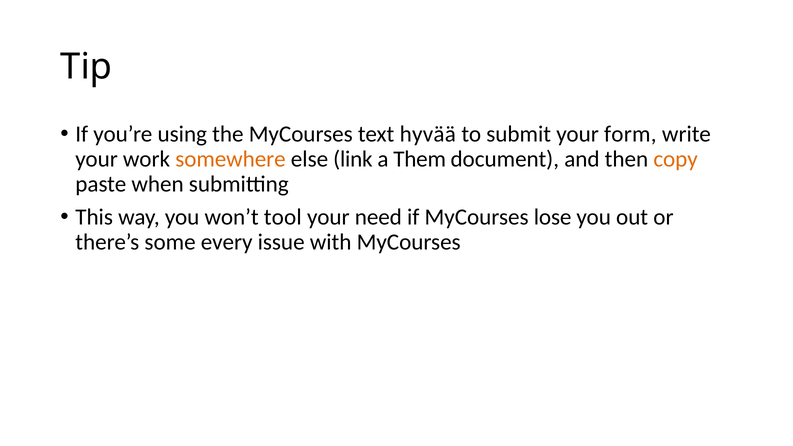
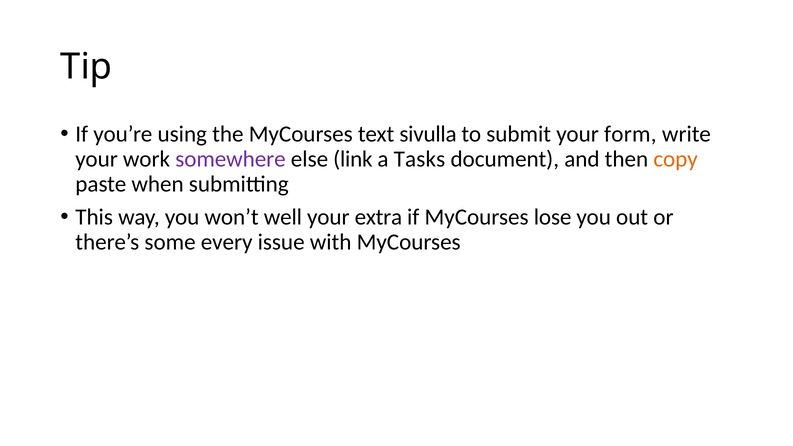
hyvää: hyvää -> sivulla (428, 134)
somewhere colour: orange -> purple (231, 159)
Them: Them -> Tasks (419, 159)
tool: tool -> well (283, 217)
need: need -> extra (378, 217)
